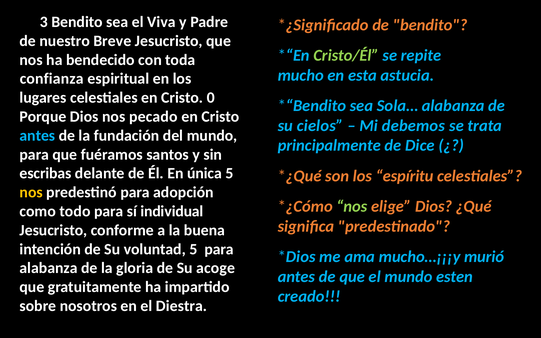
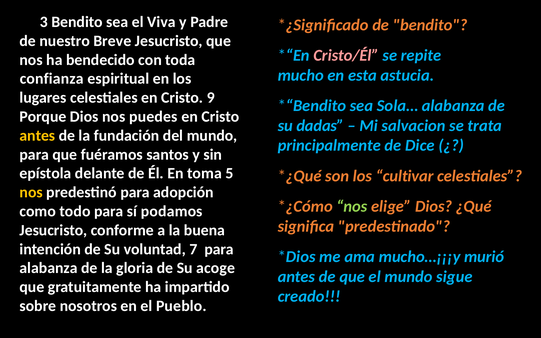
Cristo/Él colour: light green -> pink (346, 55)
0: 0 -> 9 (211, 98)
pecado: pecado -> puedes (153, 117)
cielos: cielos -> dadas (320, 126)
debemos: debemos -> salvacion (414, 126)
antes colour: light blue -> yellow (37, 136)
escribas: escribas -> epístola (46, 173)
única: única -> toma (204, 173)
espíritu: espíritu -> cultivar (405, 176)
individual: individual -> podamos (172, 211)
voluntad 5: 5 -> 7 (193, 249)
esten: esten -> sigue (454, 277)
Diestra: Diestra -> Pueblo (181, 306)
